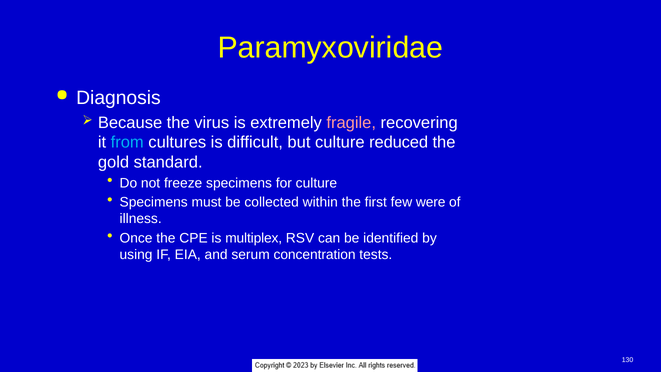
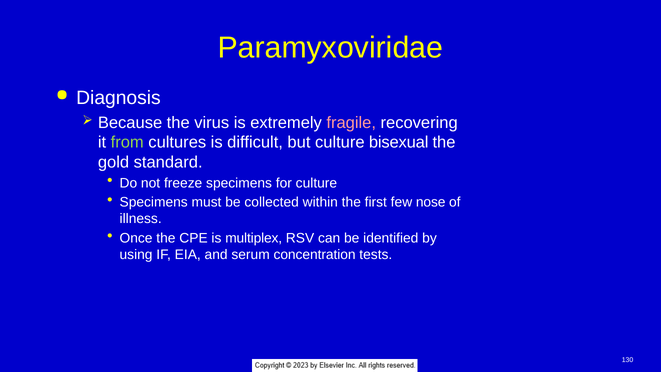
from colour: light blue -> light green (127, 142)
reduced: reduced -> bisexual (399, 142)
were: were -> nose (431, 202)
